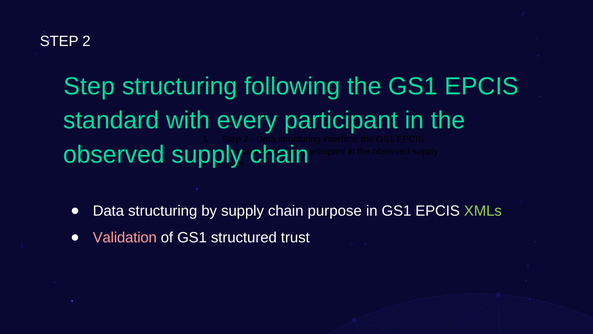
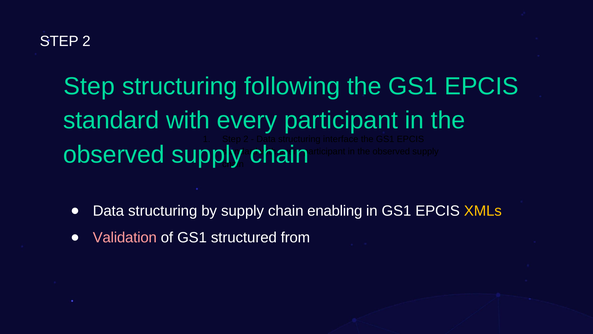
purpose: purpose -> enabling (335, 211)
XMLs colour: light green -> yellow (483, 211)
trust: trust -> from (295, 237)
